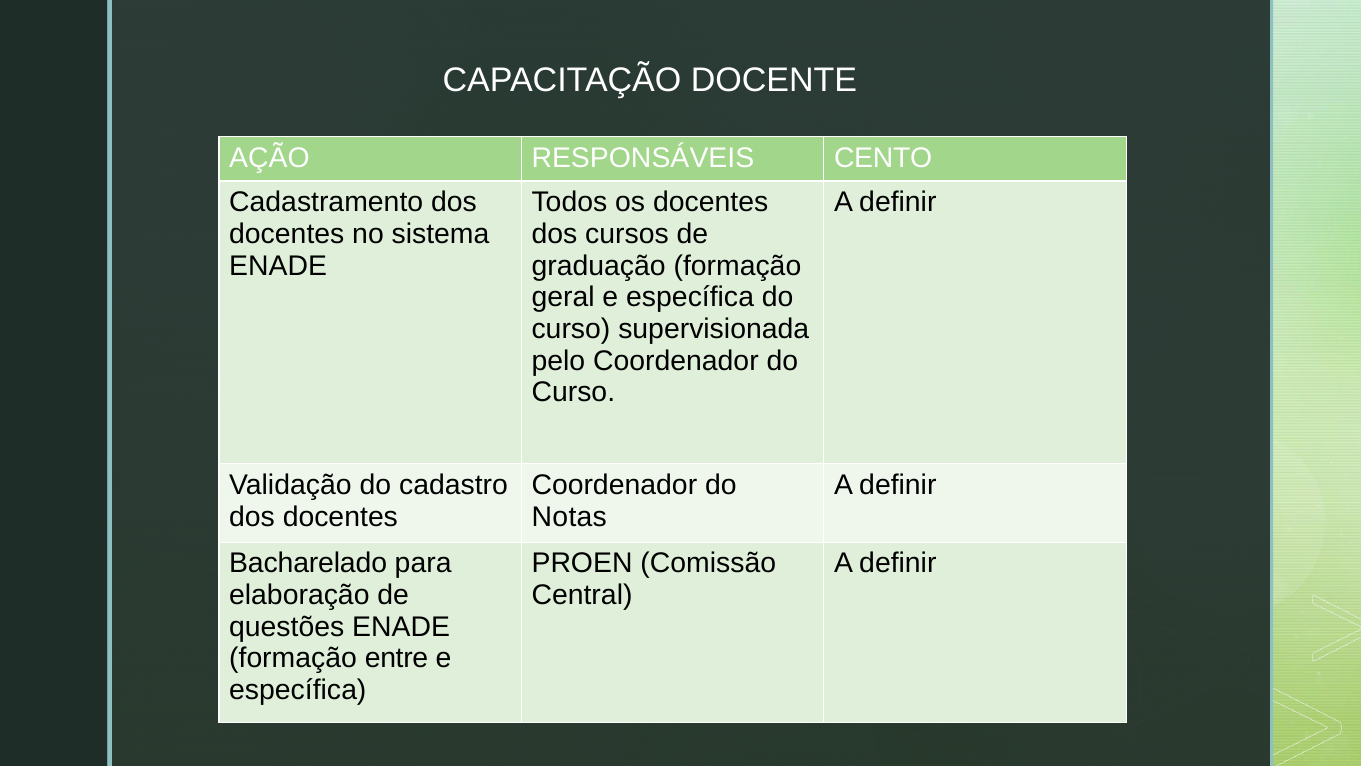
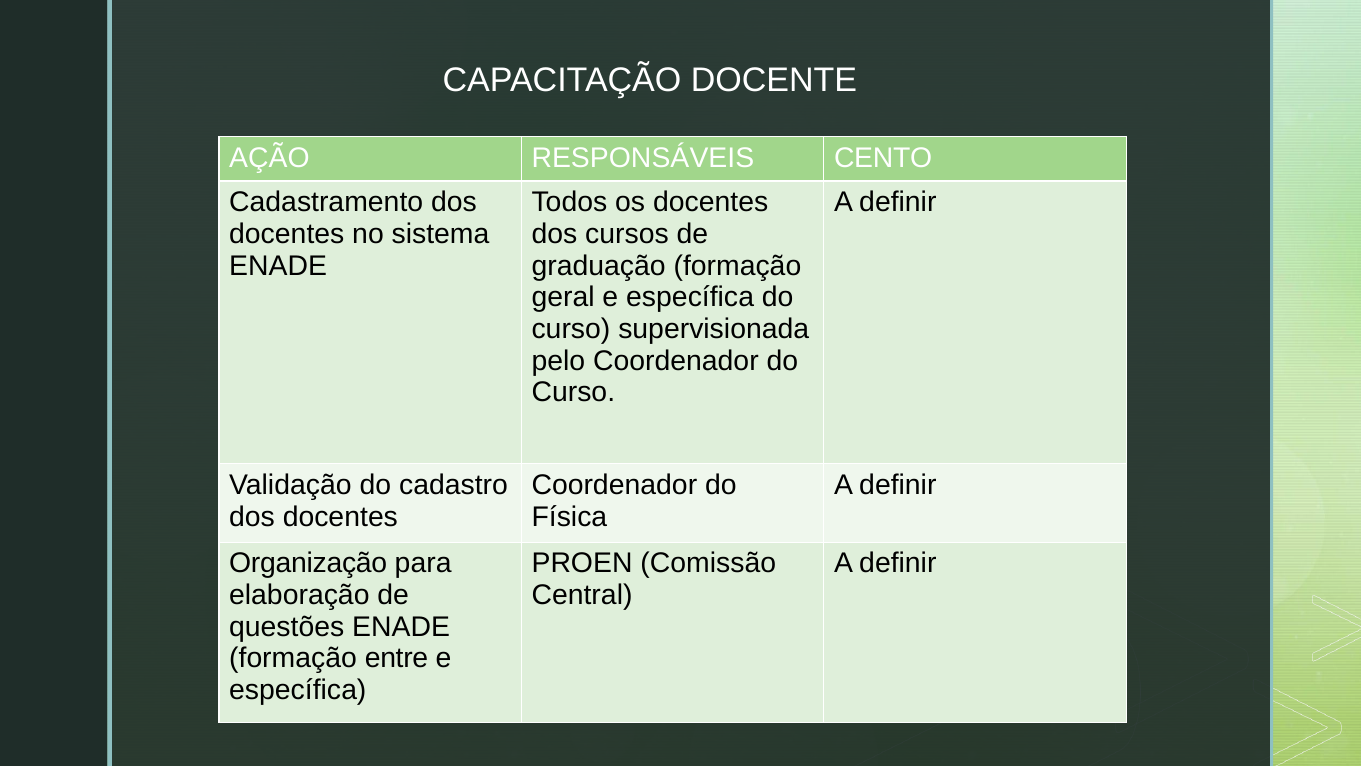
Notas: Notas -> Física (569, 517)
Bacharelado: Bacharelado -> Organização (308, 563)
